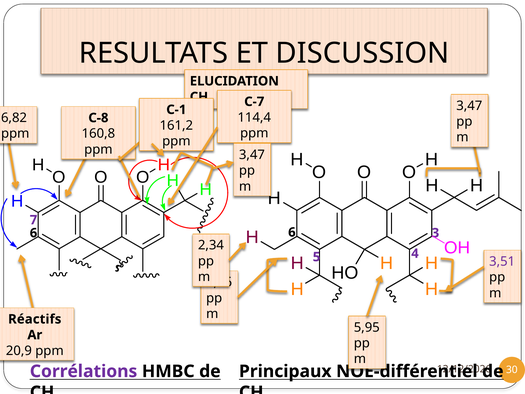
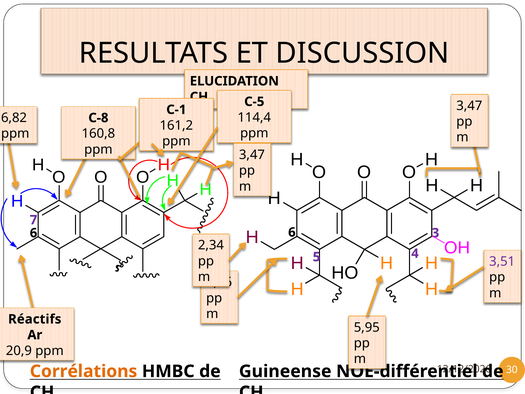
C-7: C-7 -> C-5 (254, 102)
Corrélations colour: purple -> orange (84, 371)
Principaux: Principaux -> Guineense (285, 371)
